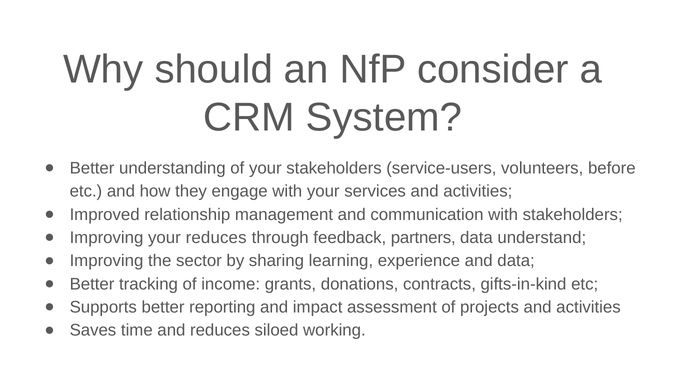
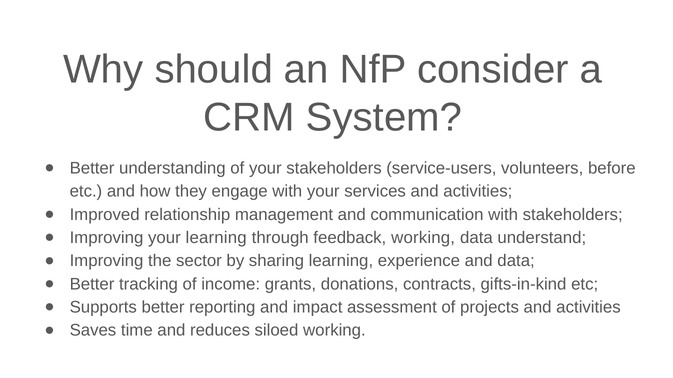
your reduces: reduces -> learning (216, 238)
feedback partners: partners -> working (423, 238)
